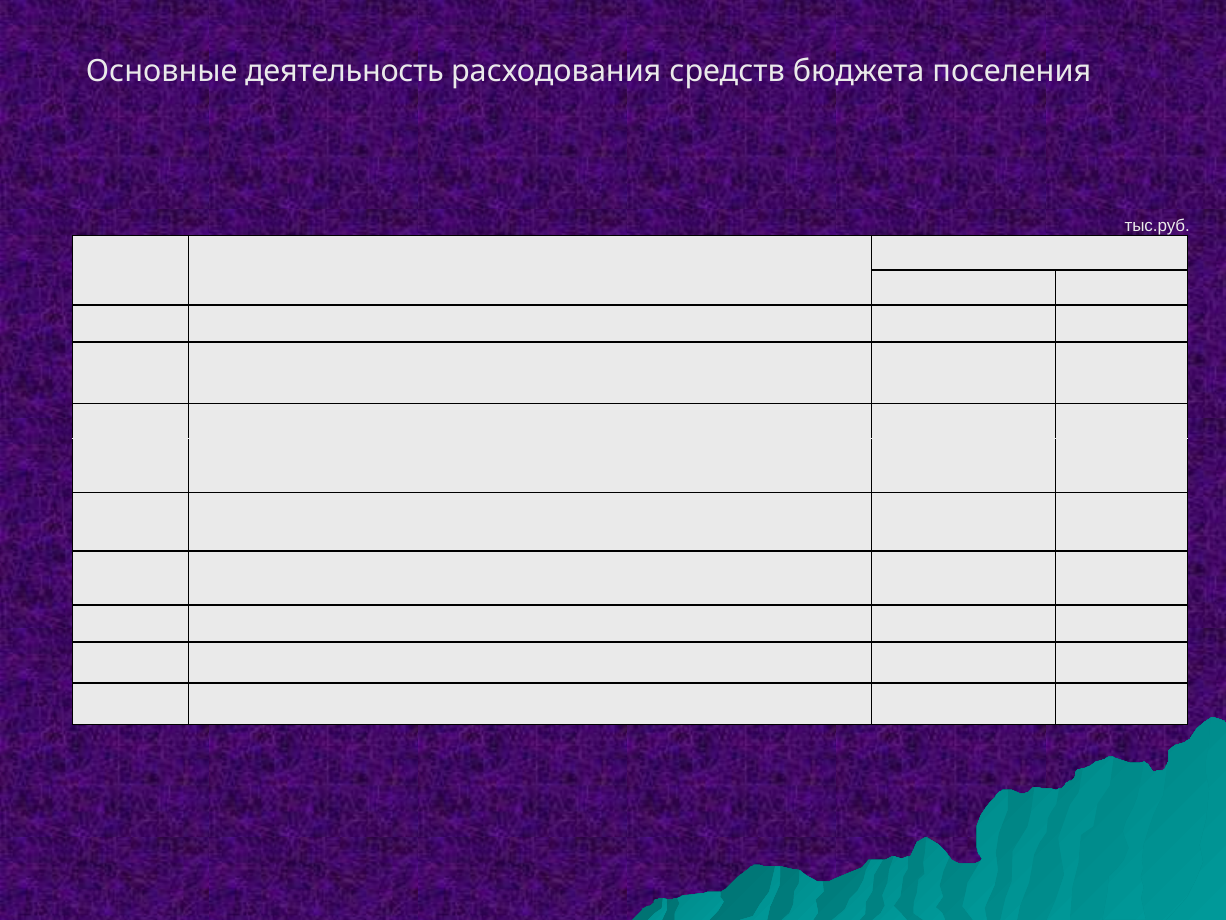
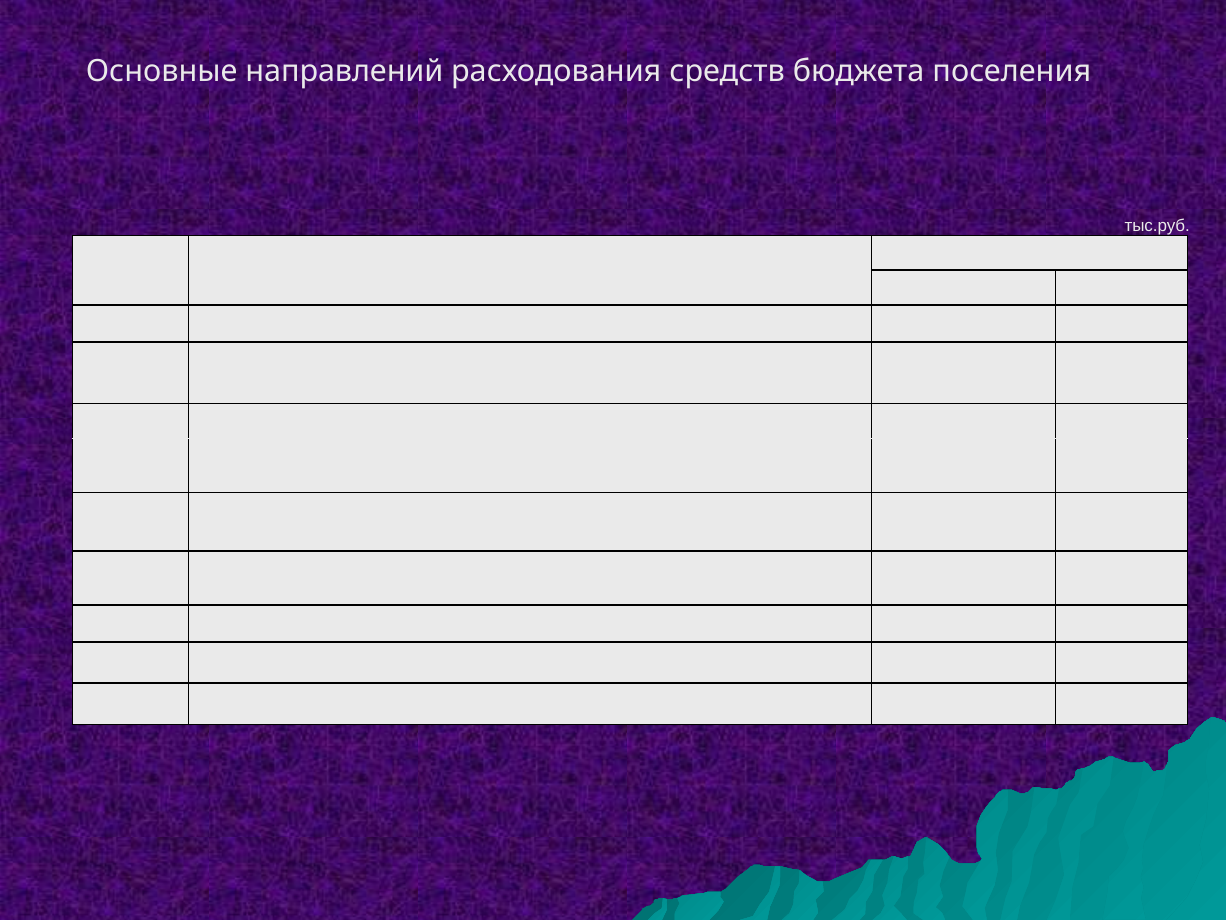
Основные деятельность: деятельность -> направлений (344, 71)
